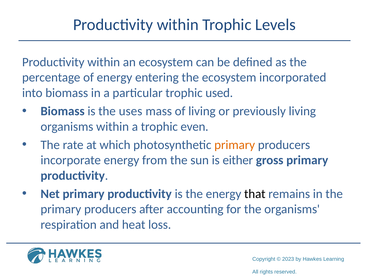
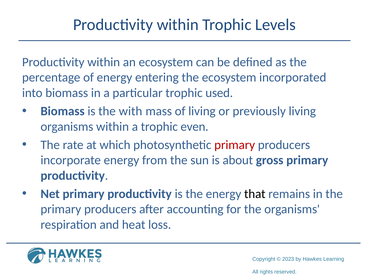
uses: uses -> with (131, 111)
primary colour: orange -> red (235, 145)
either: either -> about (238, 160)
